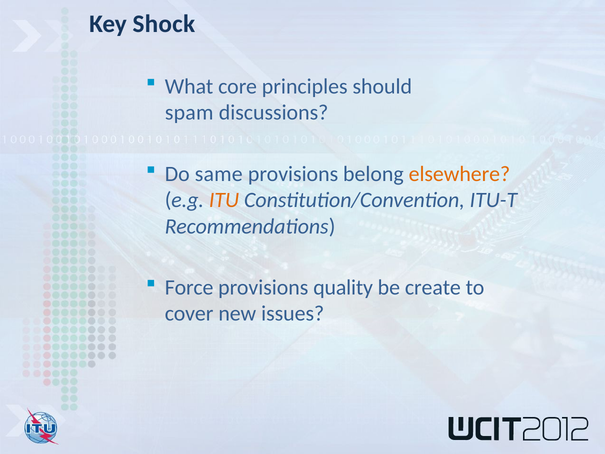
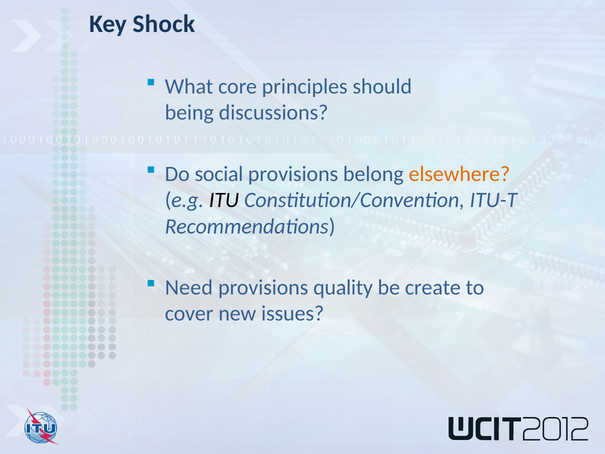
spam: spam -> being (189, 113)
same: same -> social (219, 174)
ITU colour: orange -> black (224, 200)
Force: Force -> Need (189, 287)
